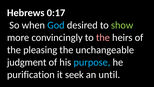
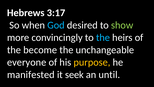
0:17: 0:17 -> 3:17 (56, 13)
the colour: pink -> light blue (103, 37)
pleasing: pleasing -> become (40, 50)
judgment: judgment -> everyone (27, 62)
purpose colour: light blue -> yellow (92, 62)
purification: purification -> manifested (31, 74)
